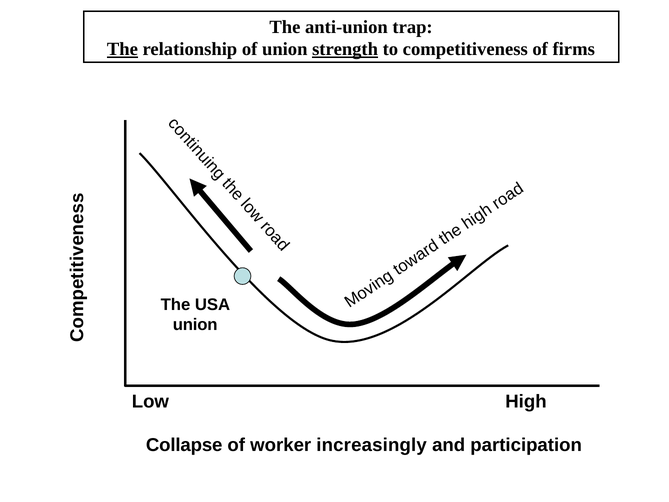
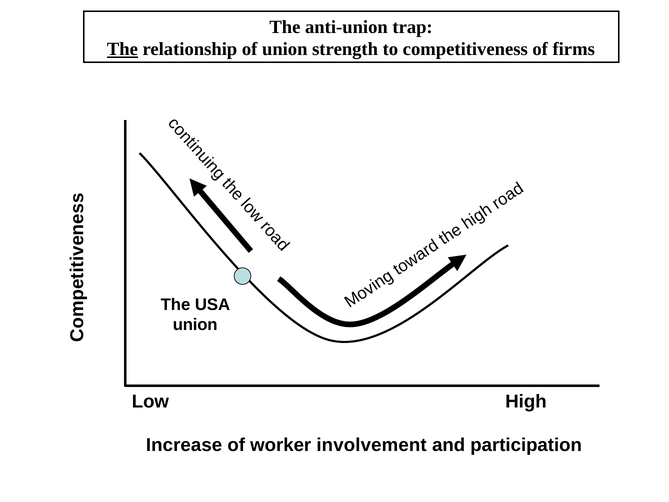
strength underline: present -> none (345, 49)
Collapse: Collapse -> Increase (184, 445)
increasingly: increasingly -> involvement (372, 445)
